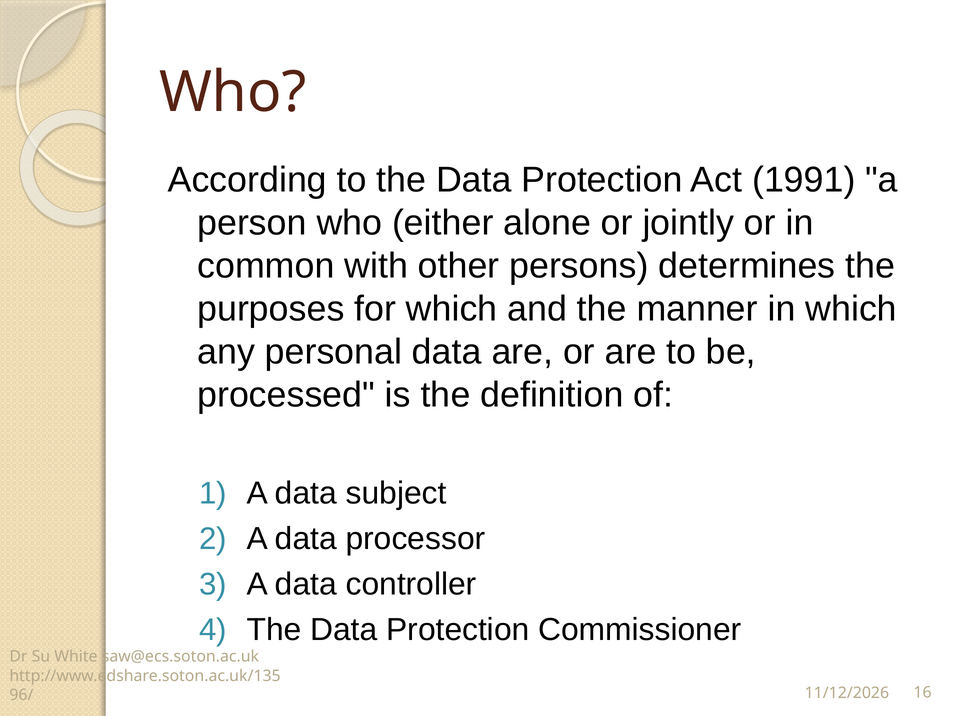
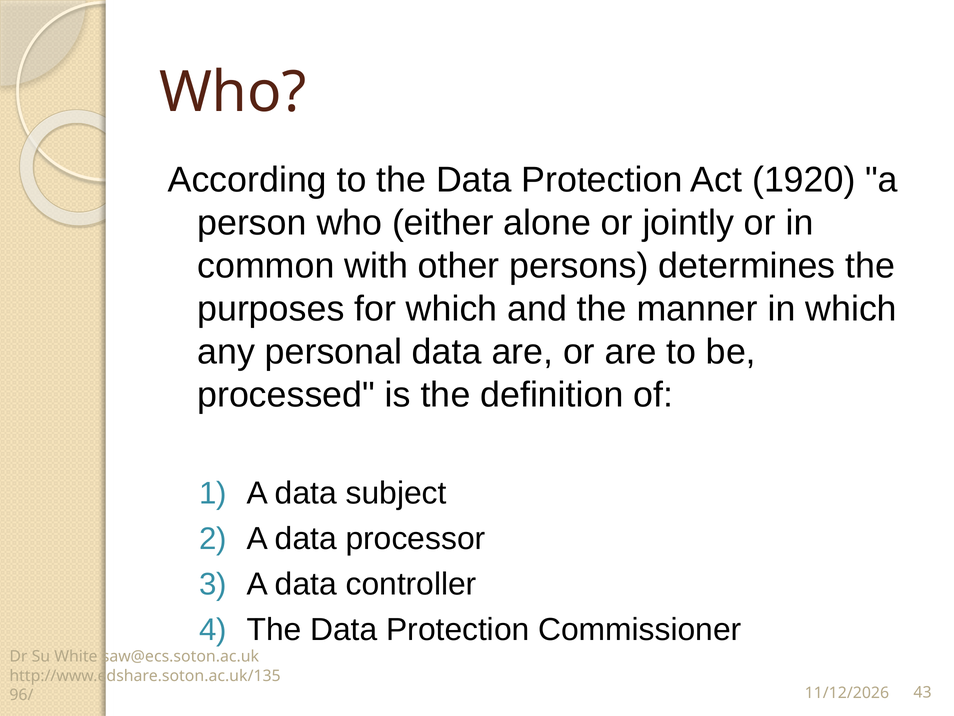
1991: 1991 -> 1920 (804, 180)
16: 16 -> 43 (923, 692)
